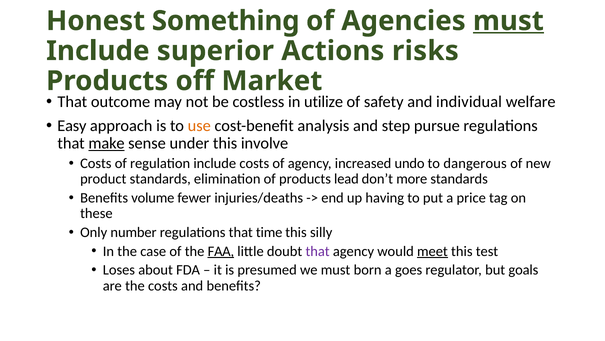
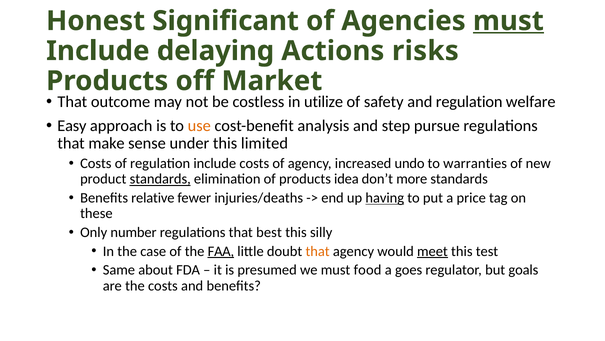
Something: Something -> Significant (226, 21)
superior: superior -> delaying (215, 51)
and individual: individual -> regulation (469, 102)
make underline: present -> none (107, 143)
involve: involve -> limited (264, 143)
dangerous: dangerous -> warranties (475, 163)
standards underline: none -> present (160, 179)
lead: lead -> idea (346, 179)
volume: volume -> relative (153, 198)
having underline: none -> present (385, 198)
time: time -> best (269, 232)
that colour: purple -> orange (318, 251)
Loses: Loses -> Same (119, 270)
born: born -> food (368, 270)
